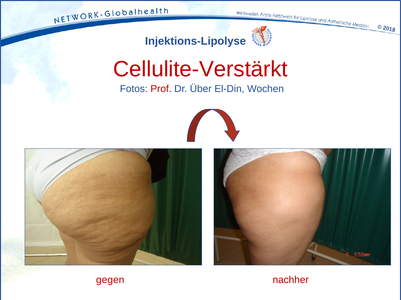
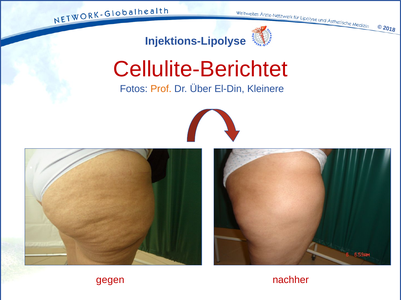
Cellulite-Verstärkt: Cellulite-Verstärkt -> Cellulite-Berichtet (200, 69)
Prof colour: red -> orange (161, 89)
Wochen: Wochen -> Kleinere (266, 89)
